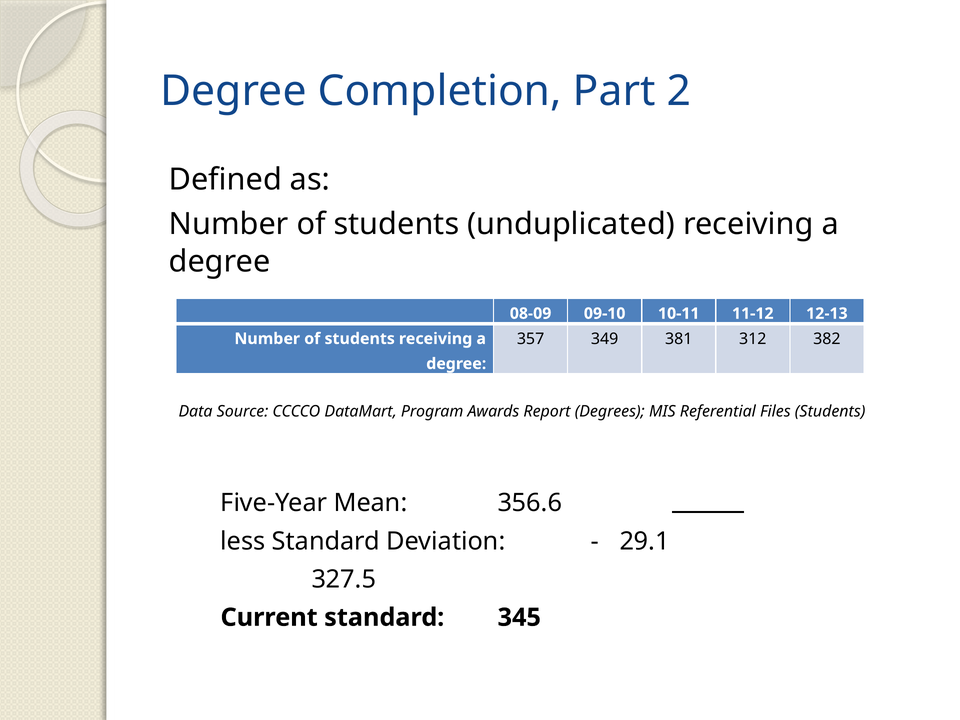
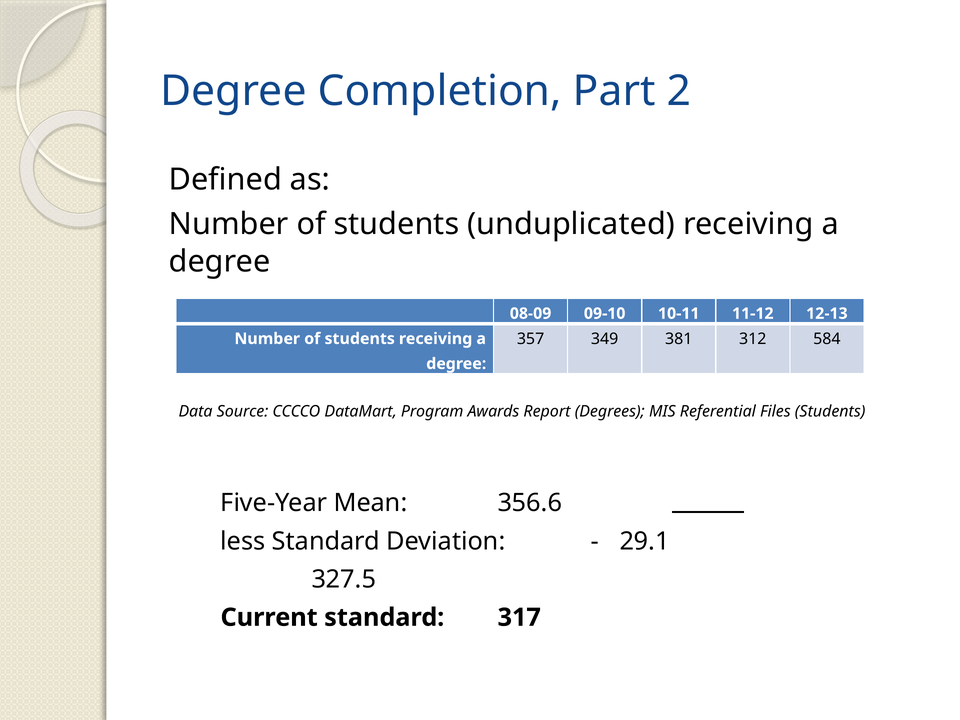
382: 382 -> 584 (827, 339)
345: 345 -> 317 (519, 617)
